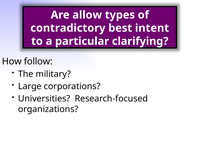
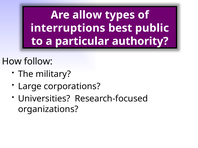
contradictory: contradictory -> interruptions (68, 28)
intent: intent -> public (152, 28)
clarifying: clarifying -> authority (140, 41)
